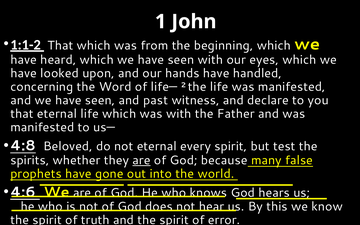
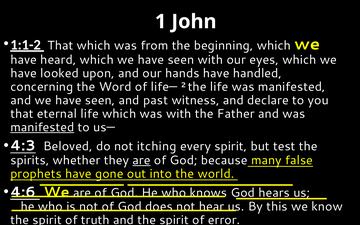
manifested underline: none -> present (42, 127)
4:8: 4:8 -> 4:3 (23, 146)
not eternal: eternal -> itching (157, 146)
